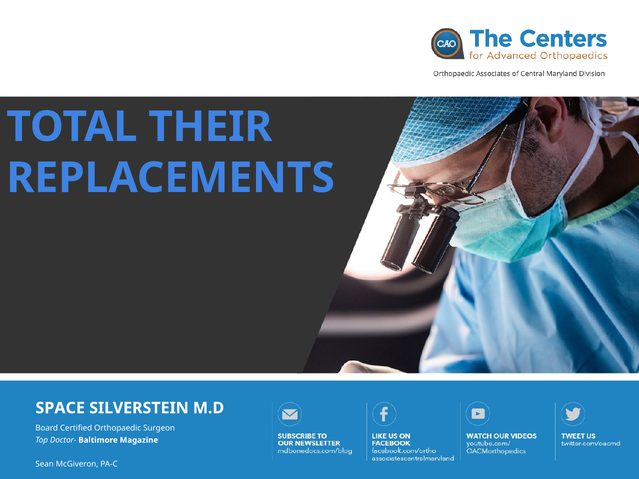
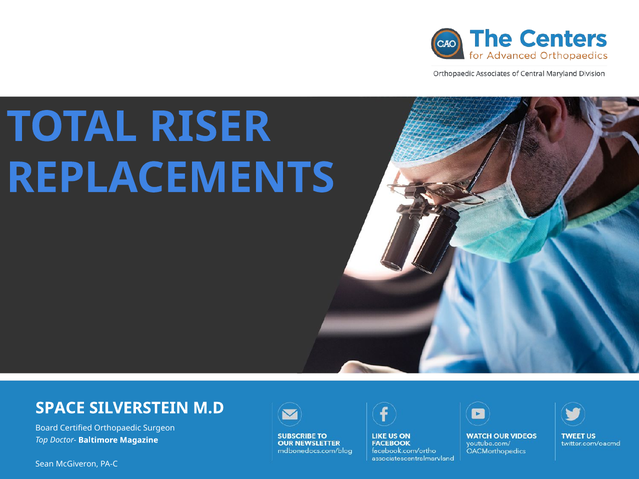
THEIR: THEIR -> RISER (210, 127)
